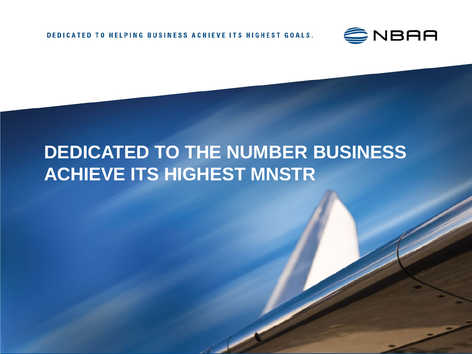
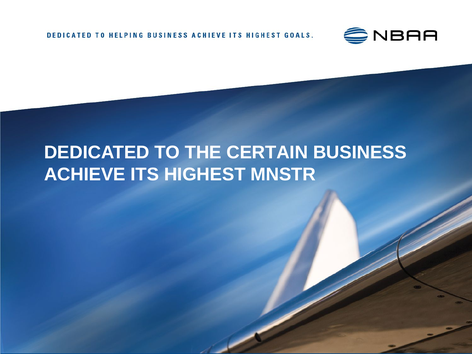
NUMBER: NUMBER -> CERTAIN (267, 152)
